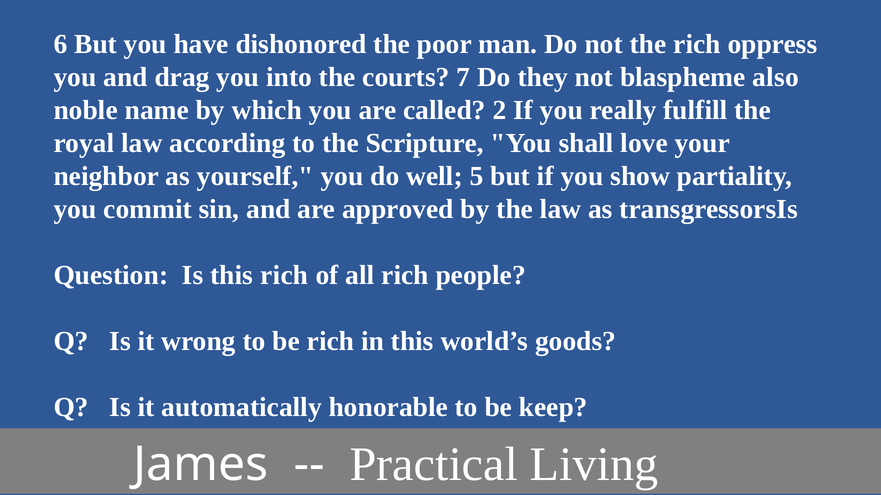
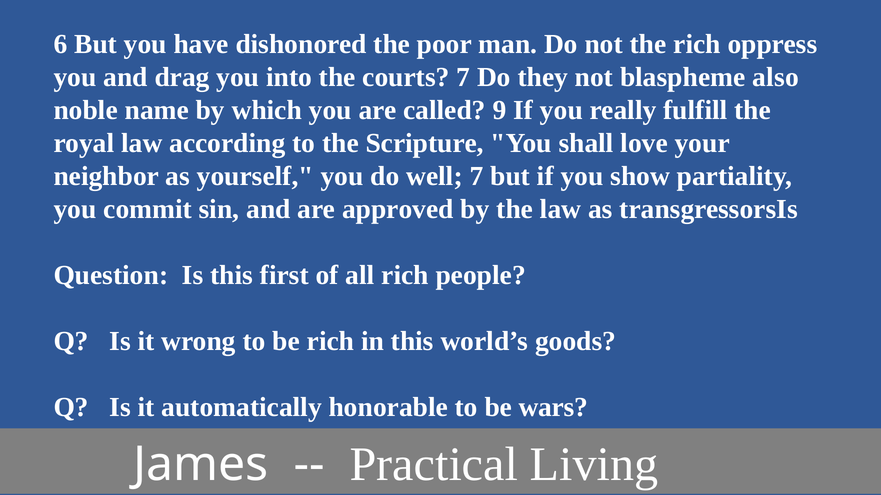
2: 2 -> 9 (499, 110)
well 5: 5 -> 7 (477, 176)
this rich: rich -> first (284, 275)
keep: keep -> wars (553, 407)
